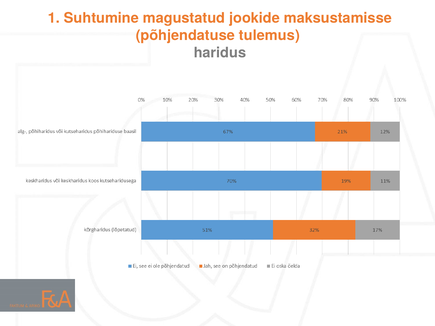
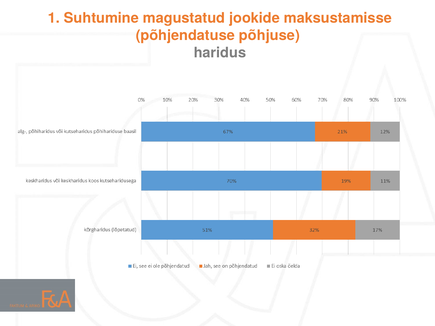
tulemus: tulemus -> põhjuse (269, 35)
